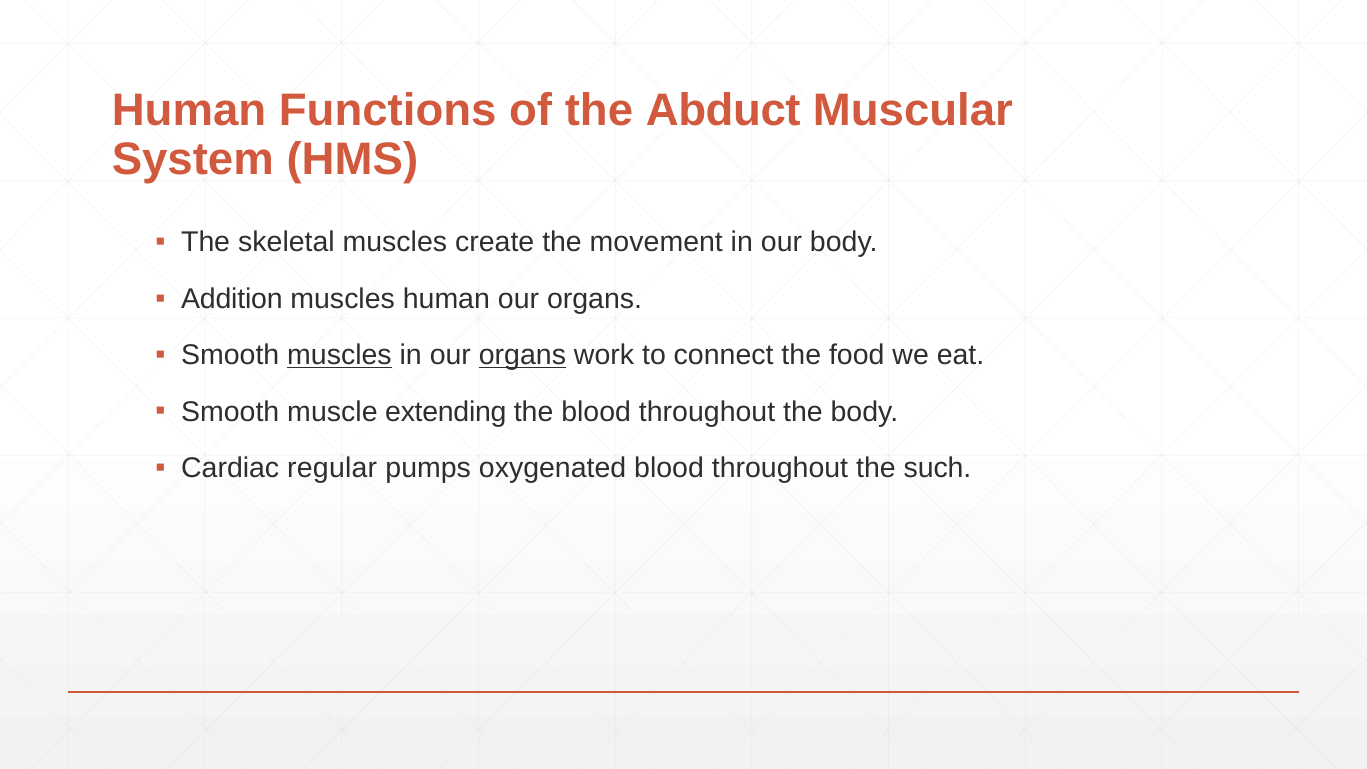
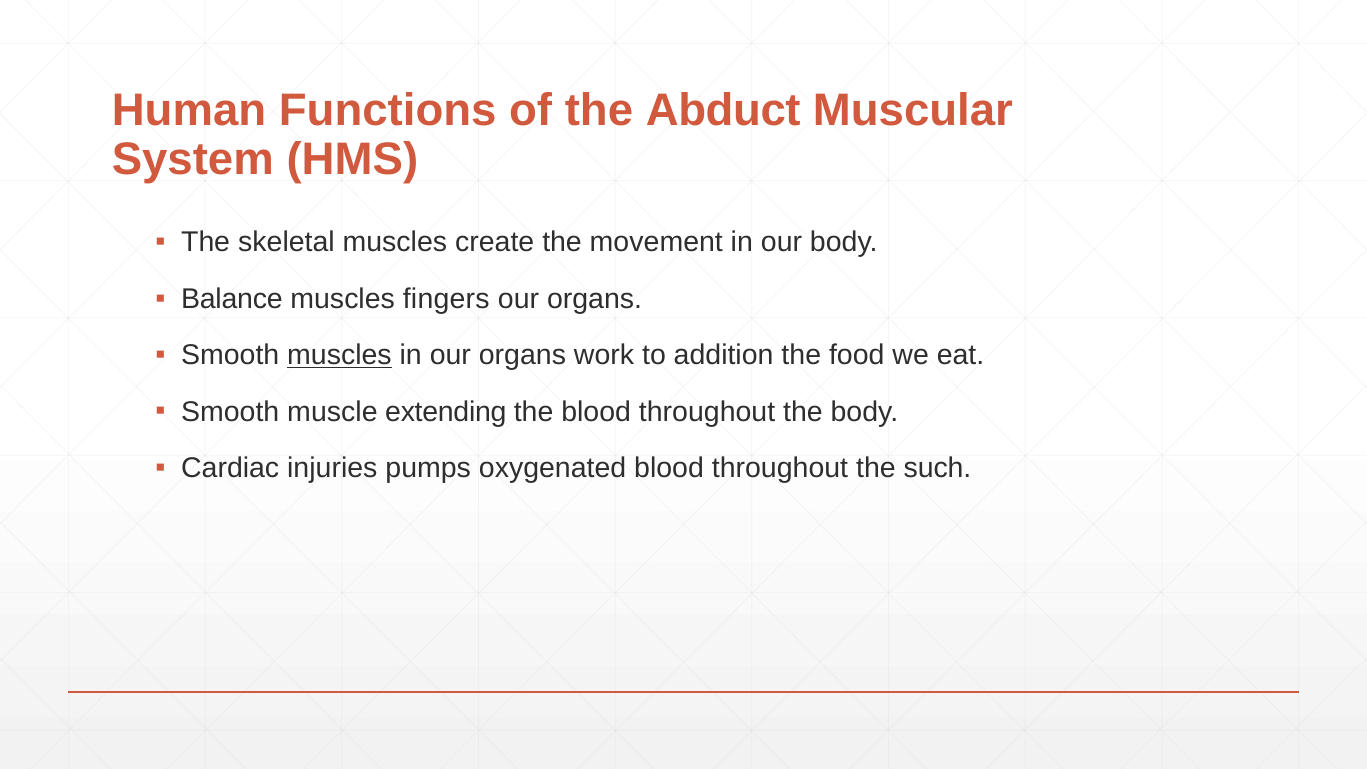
Addition: Addition -> Balance (232, 299)
muscles human: human -> fingers (446, 299)
organs underline: present -> none (522, 355)
connect: connect -> addition (724, 355)
regular: regular -> injuries (332, 468)
